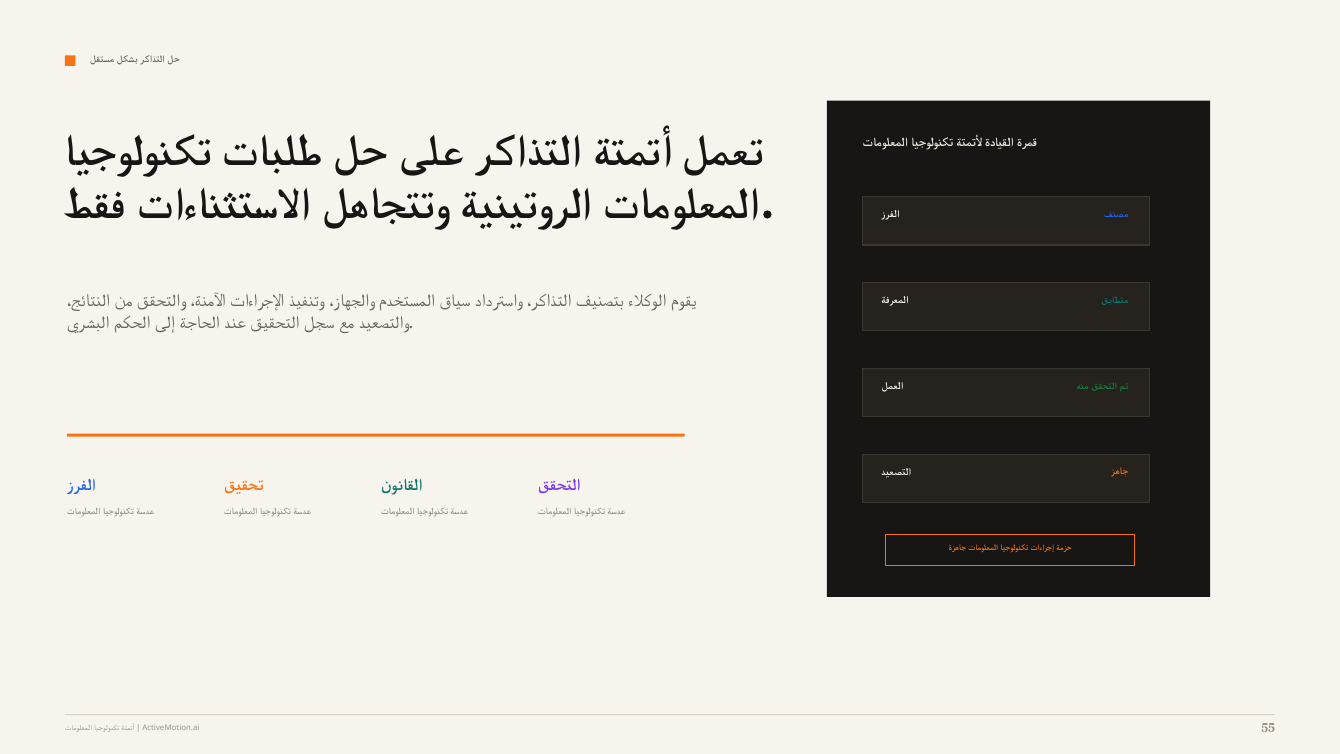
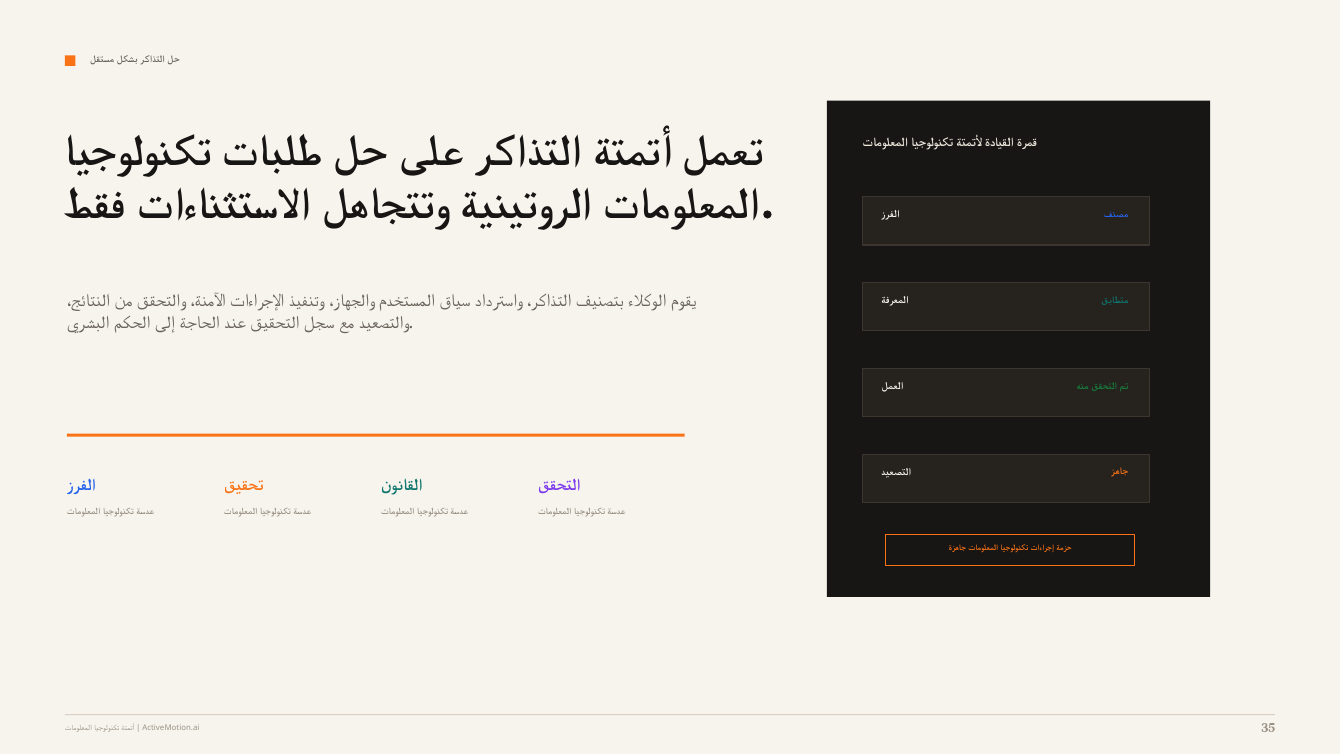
55: 55 -> 35 (1268, 726)
